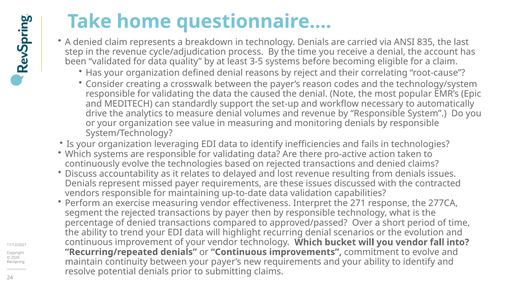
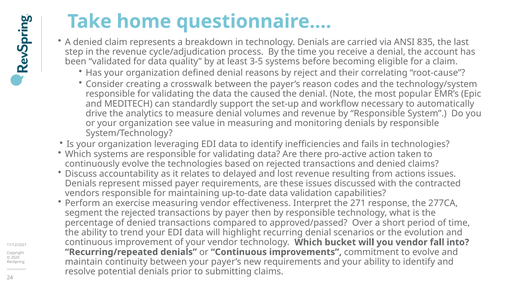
from denials: denials -> actions (410, 173)
